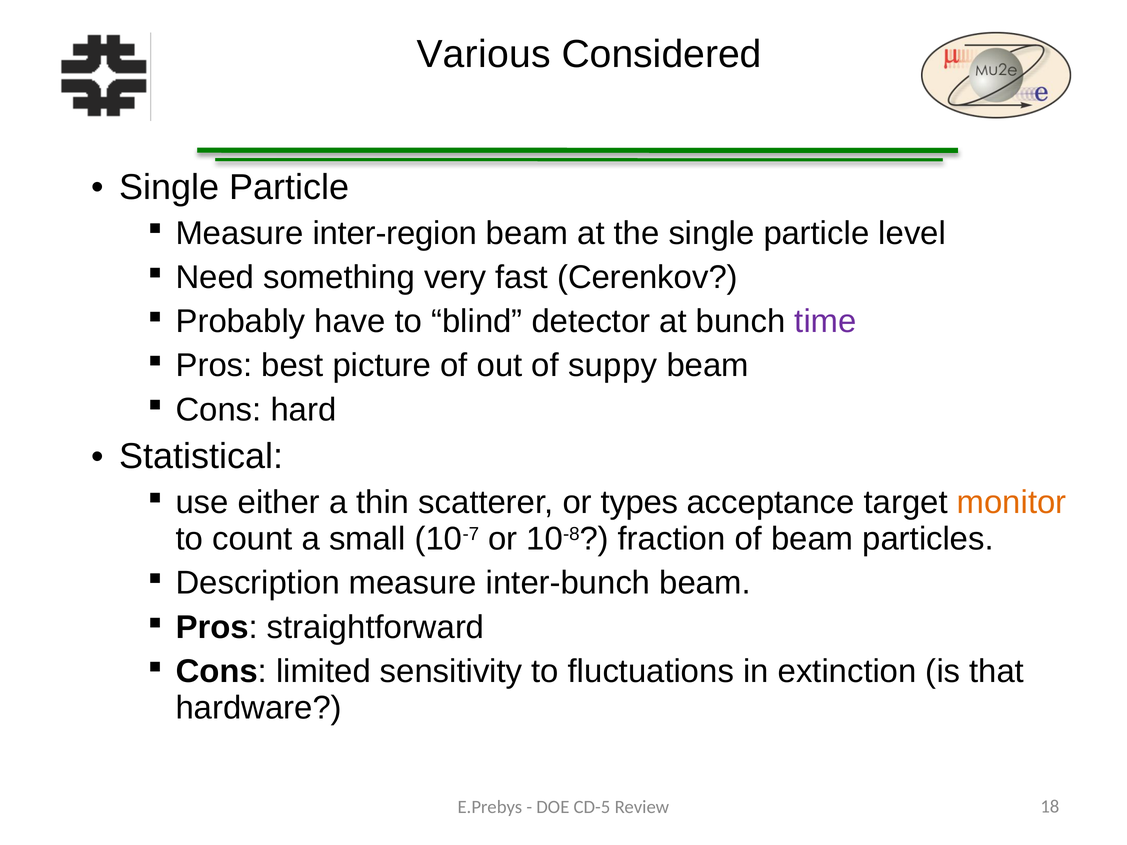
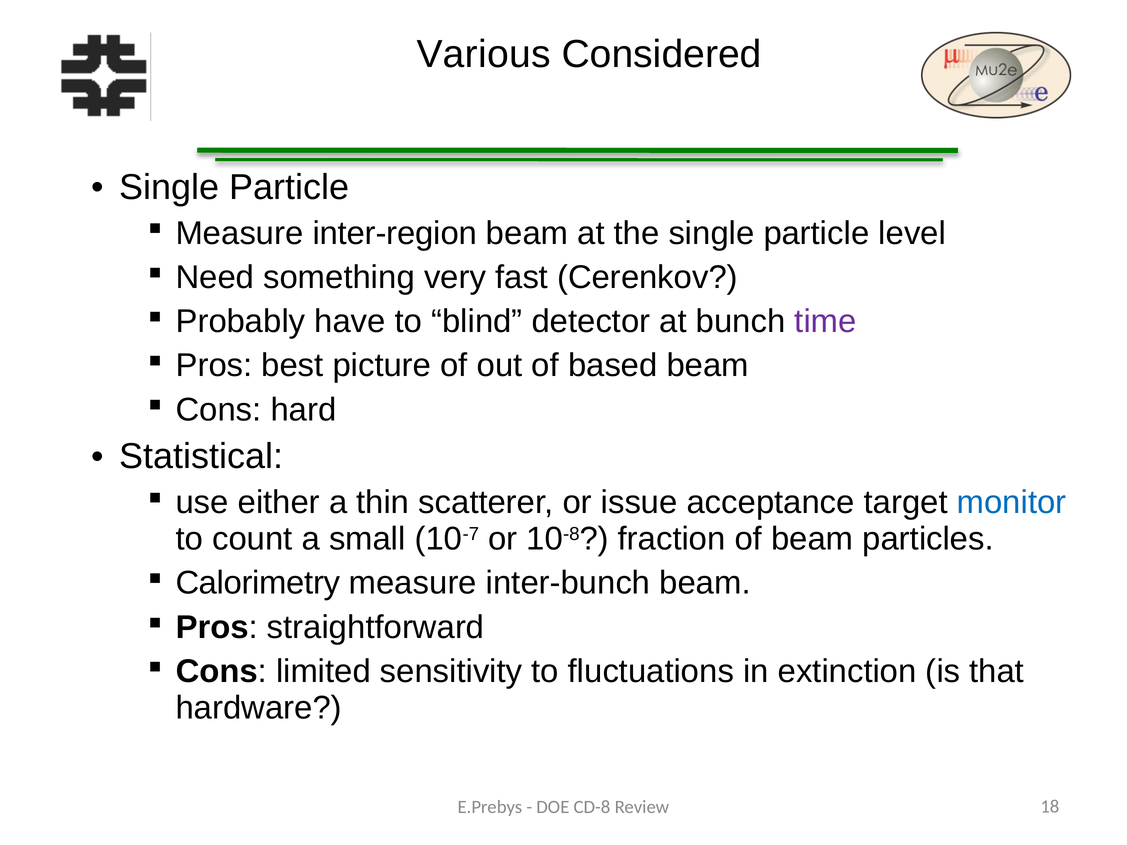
suppy: suppy -> based (613, 366)
types: types -> issue (639, 503)
monitor colour: orange -> blue (1012, 503)
Description: Description -> Calorimetry (258, 583)
CD-5: CD-5 -> CD-8 (592, 807)
